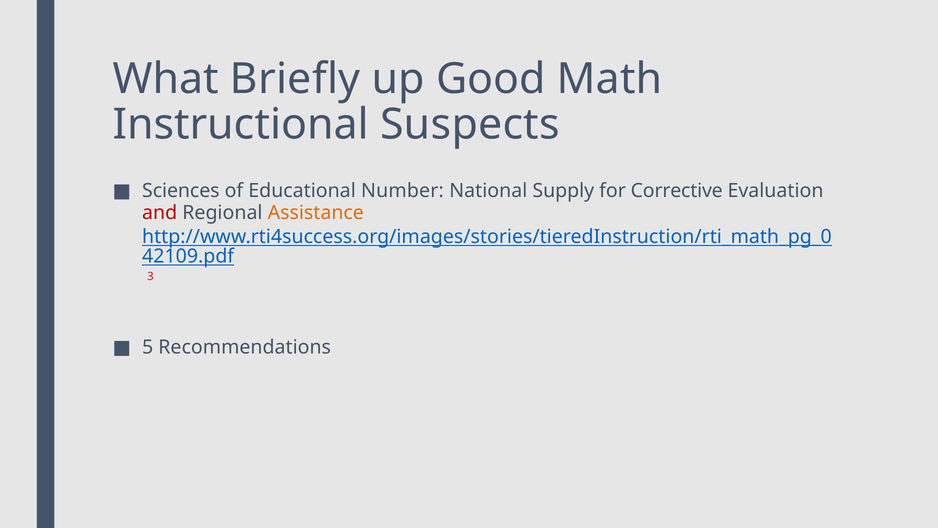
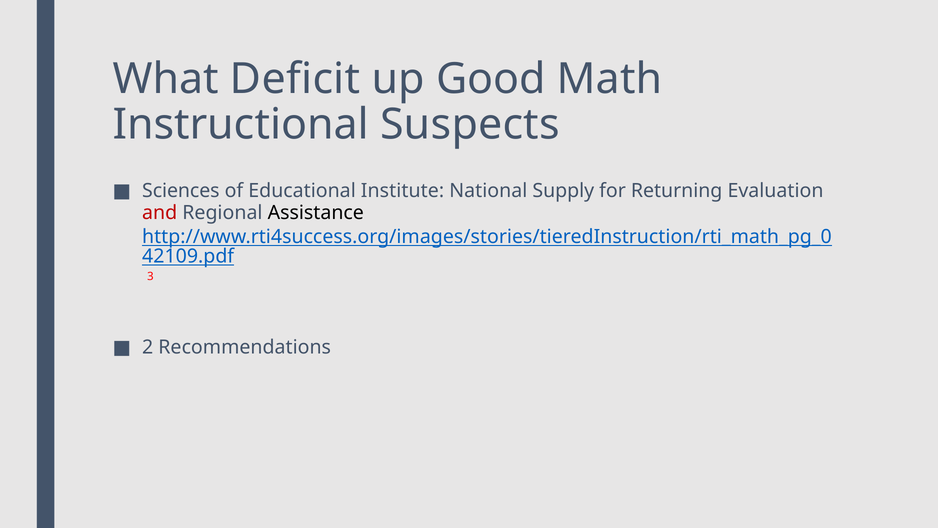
Briefly: Briefly -> Deficit (295, 79)
Number: Number -> Institute (403, 191)
Corrective: Corrective -> Returning (677, 191)
Assistance colour: orange -> black (316, 213)
5: 5 -> 2 (148, 347)
